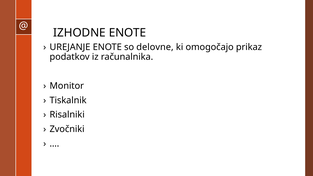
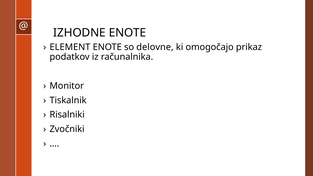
UREJANJE: UREJANJE -> ELEMENT (70, 47)
